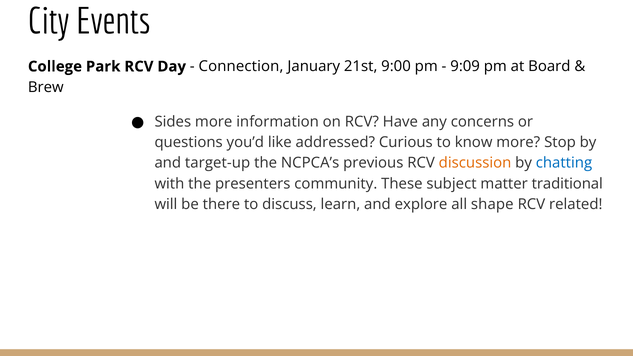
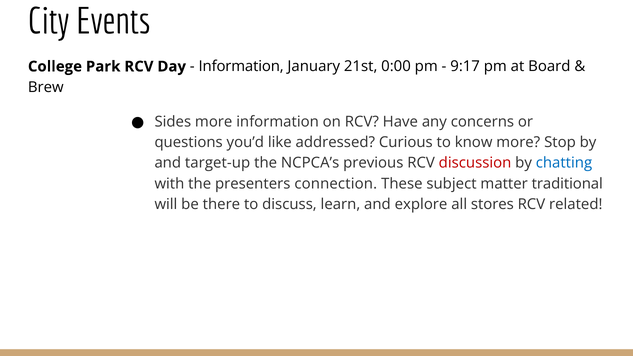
Connection: Connection -> Information (241, 67)
9:00: 9:00 -> 0:00 (396, 67)
9:09: 9:09 -> 9:17 (465, 67)
discussion colour: orange -> red (475, 163)
community: community -> connection (336, 184)
shape: shape -> stores (492, 204)
